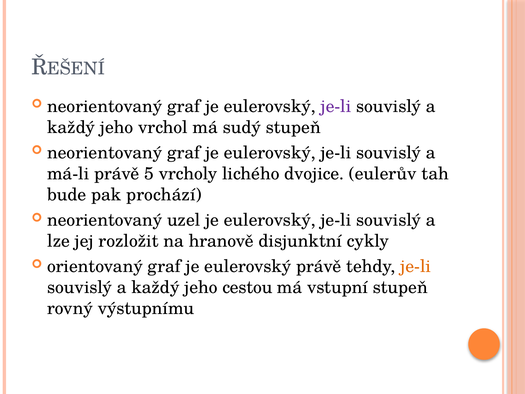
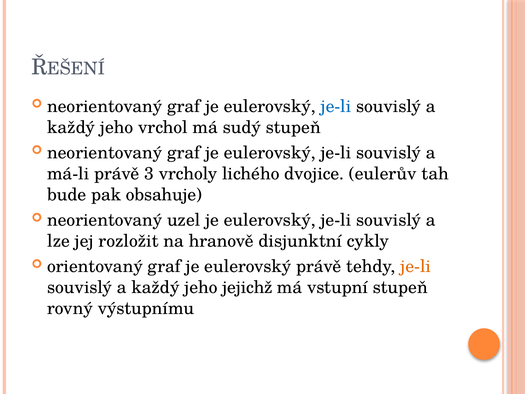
je-li colour: purple -> blue (336, 106)
5: 5 -> 3 (149, 174)
prochází: prochází -> obsahuje (164, 195)
cestou: cestou -> jejichž (247, 287)
